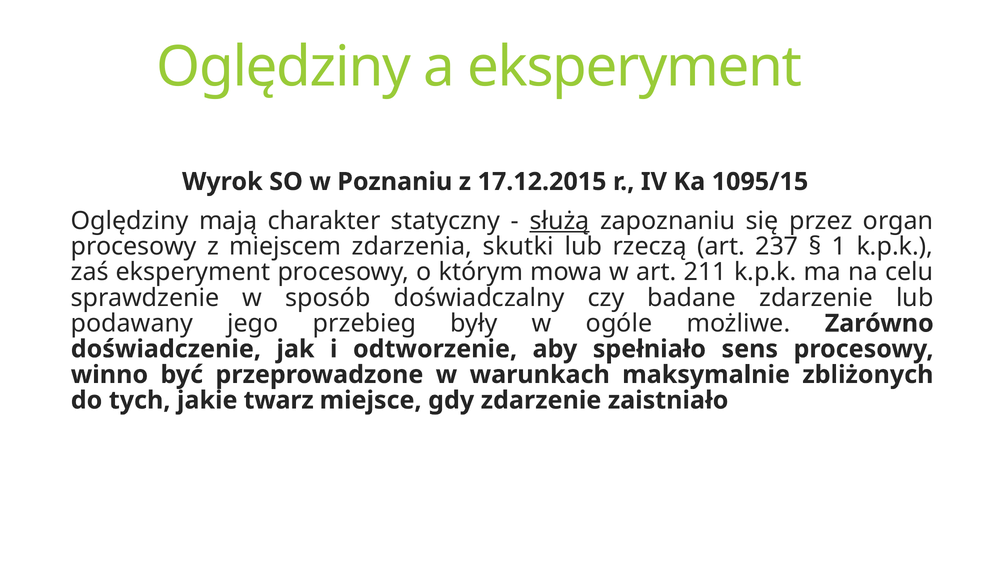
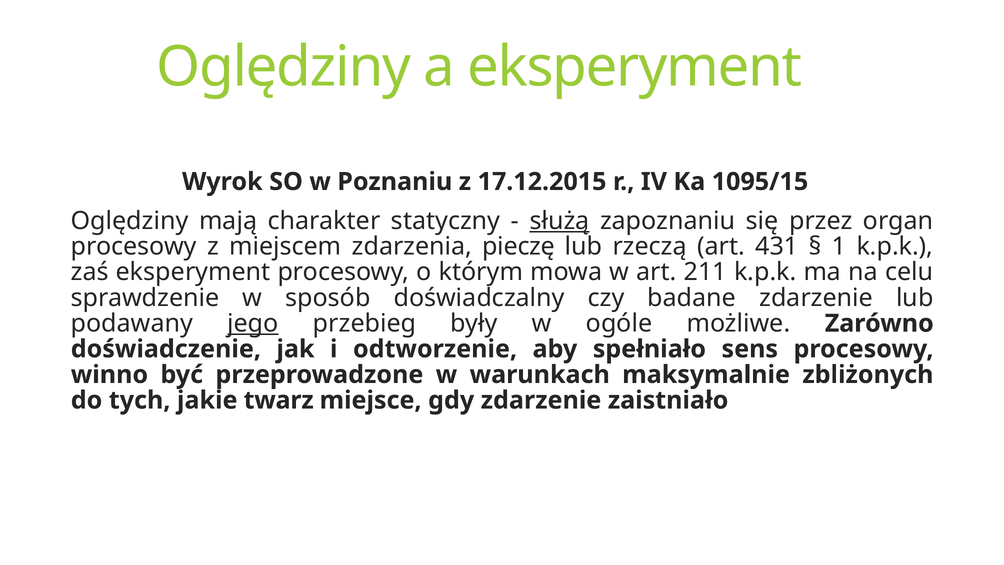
skutki: skutki -> pieczę (519, 246)
237: 237 -> 431 (777, 246)
jego underline: none -> present (253, 323)
